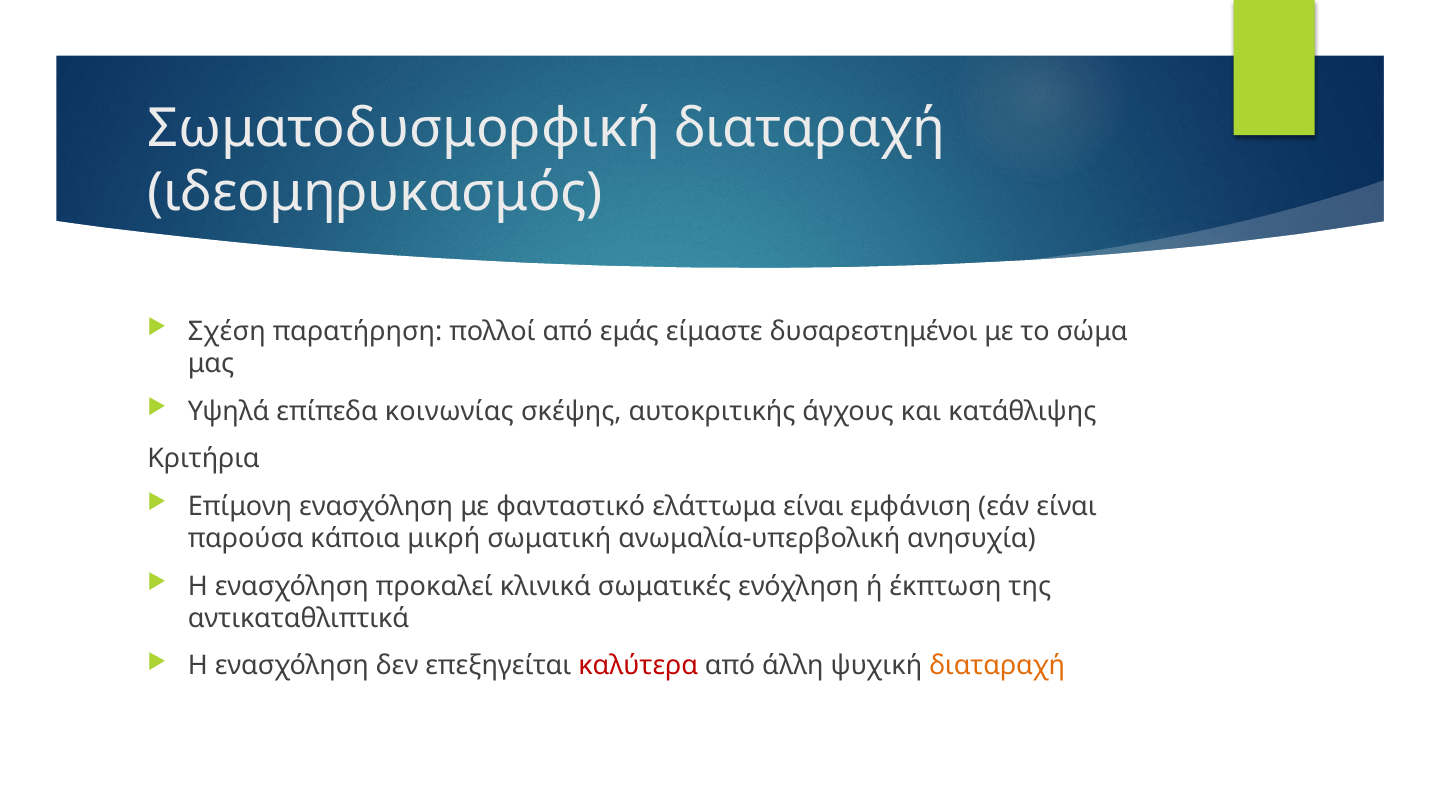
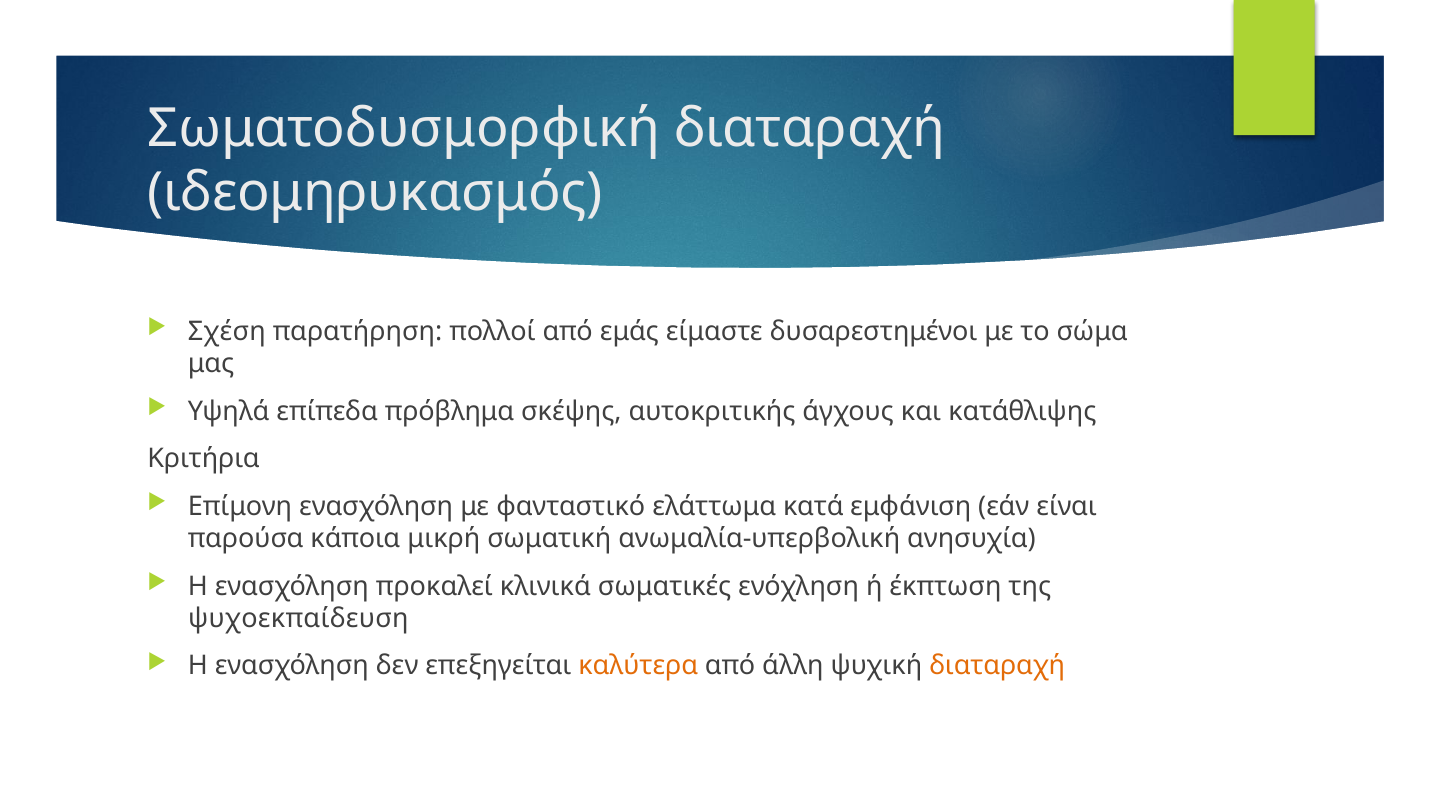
κοινωνίας: κοινωνίας -> πρόβλημα (450, 411)
ελάττωμα είναι: είναι -> κατά (813, 506)
αντικαταθλιπτικά: αντικαταθλιπτικά -> ψυχοεκπαίδευση (298, 618)
καλύτερα colour: red -> orange (638, 666)
